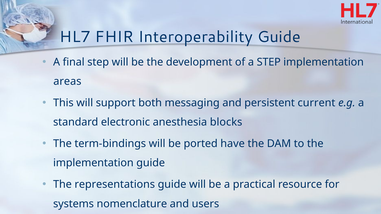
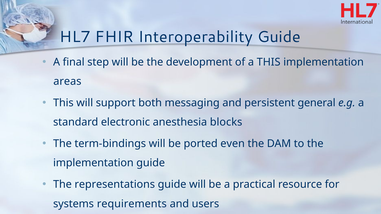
a STEP: STEP -> THIS (269, 62)
current: current -> general (317, 103)
have: have -> even (233, 144)
nomenclature: nomenclature -> requirements (132, 204)
